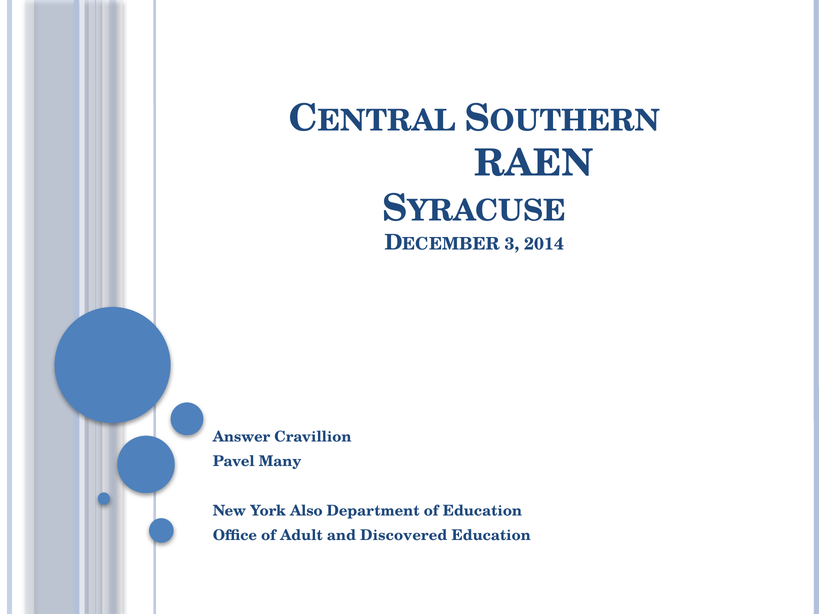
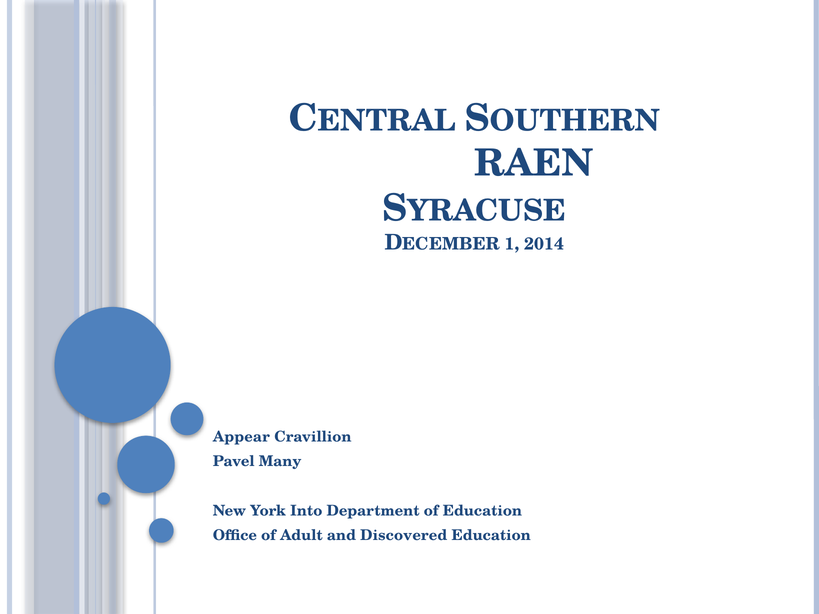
3: 3 -> 1 (512, 244)
Answer: Answer -> Appear (241, 437)
Also: Also -> Into (306, 511)
